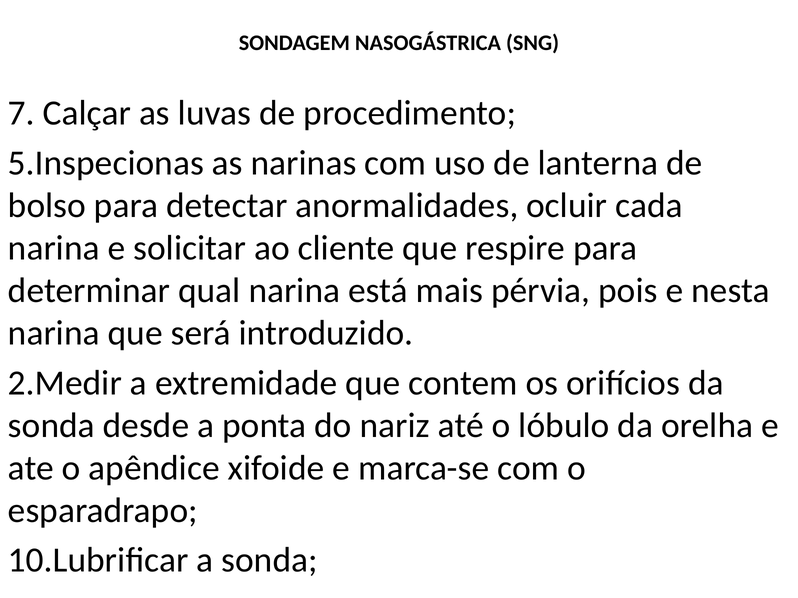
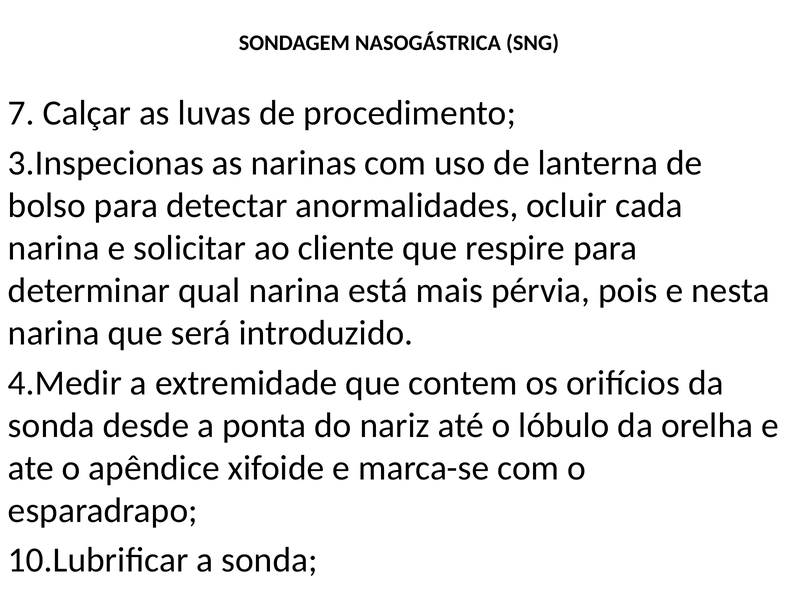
5.Inspecionas: 5.Inspecionas -> 3.Inspecionas (106, 163)
2.Medir: 2.Medir -> 4.Medir (65, 383)
